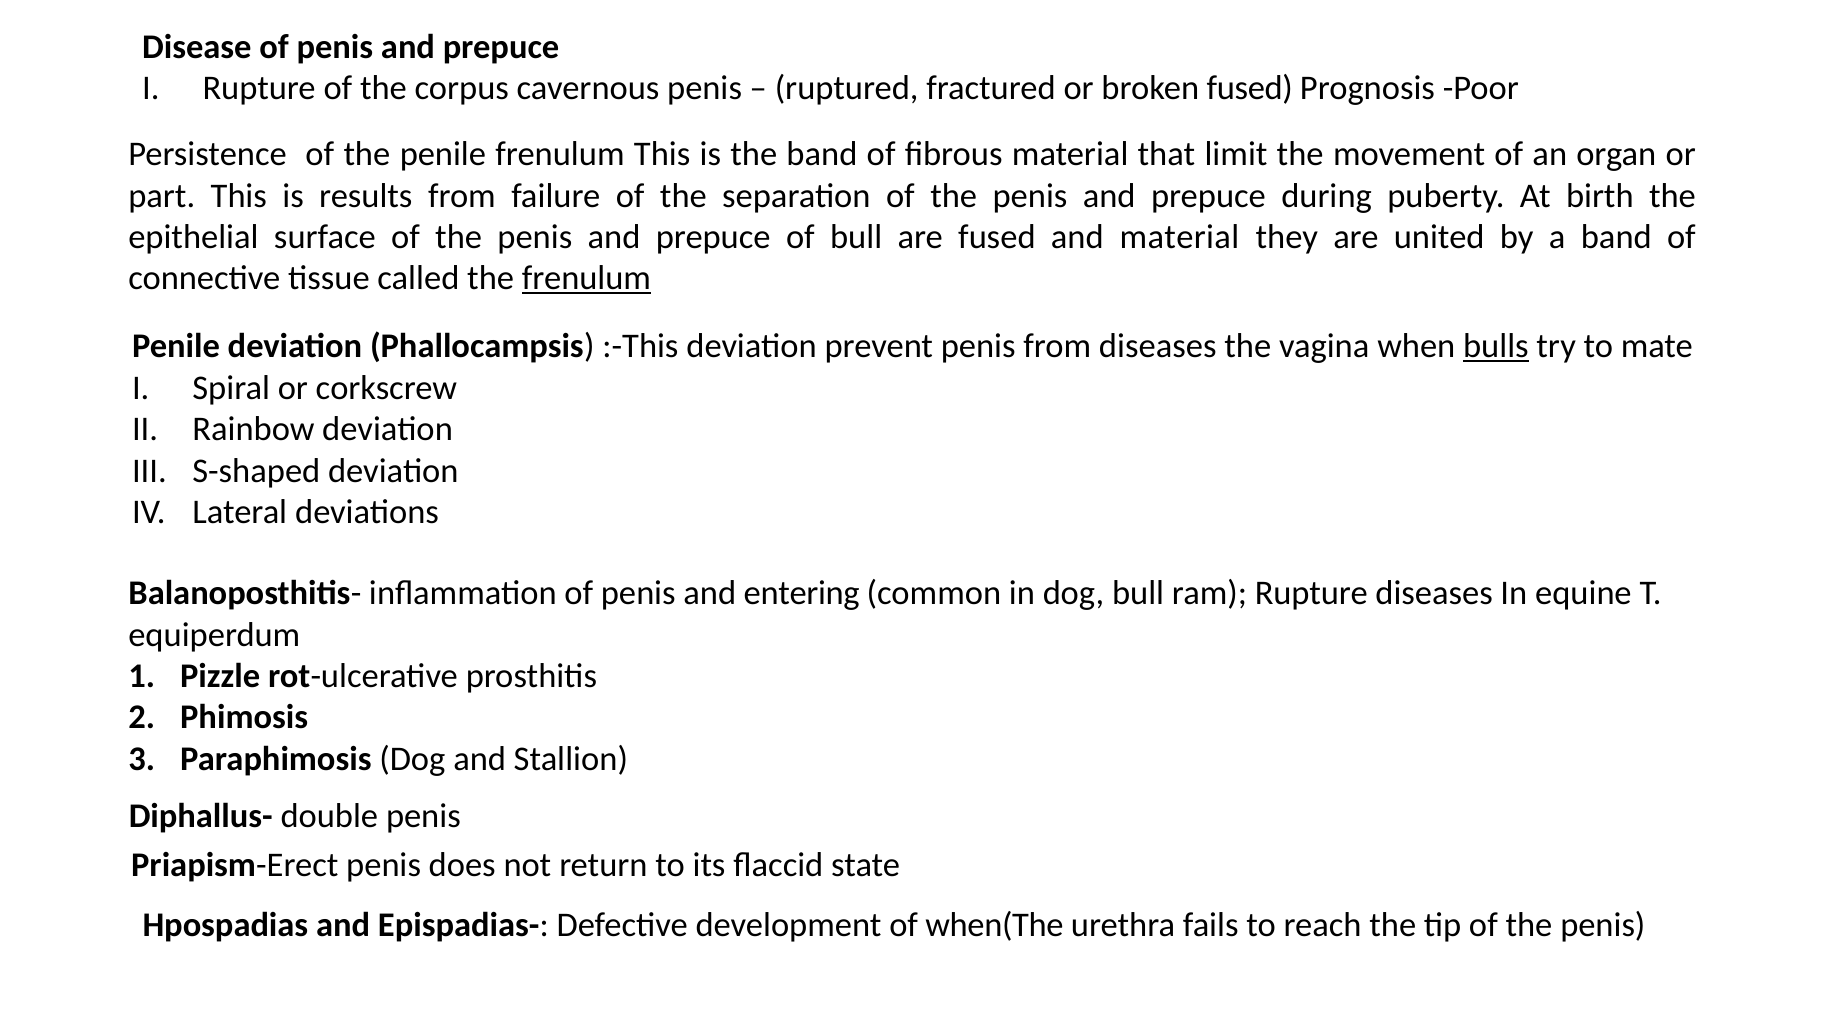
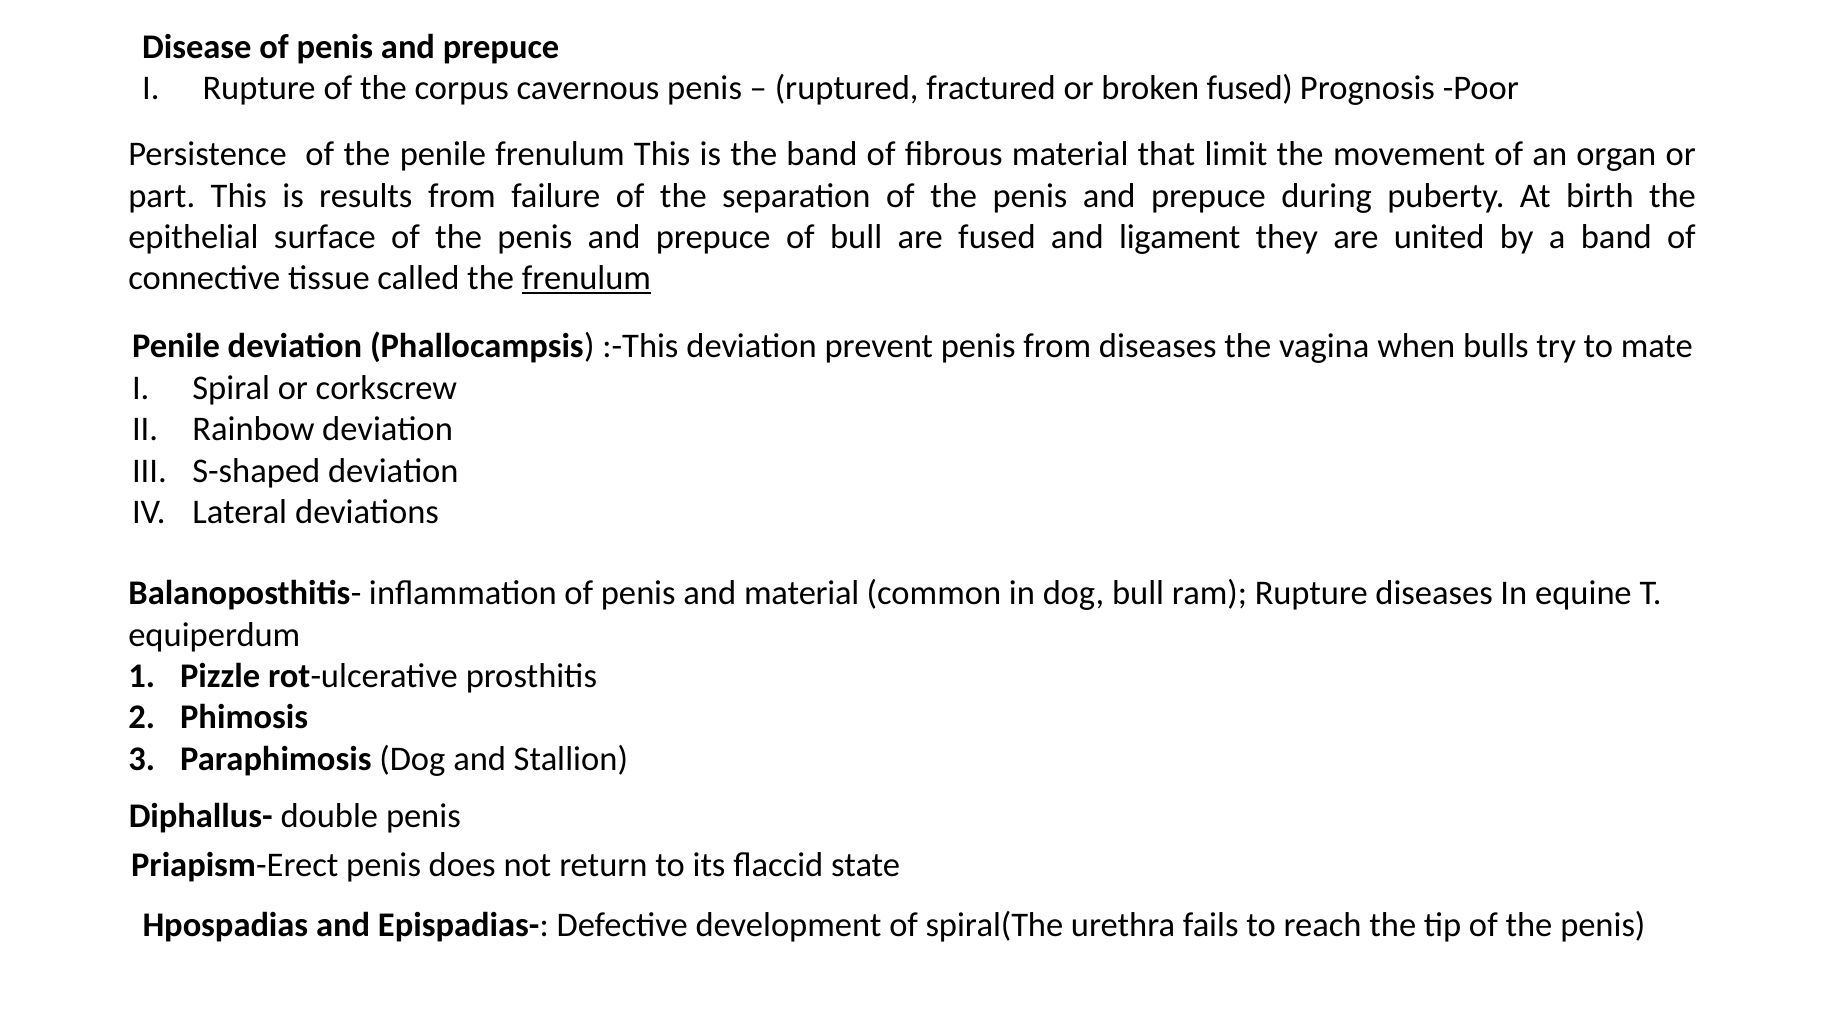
and material: material -> ligament (1180, 237)
bulls underline: present -> none (1496, 347)
and entering: entering -> material (802, 593)
when(The: when(The -> spiral(The (994, 925)
